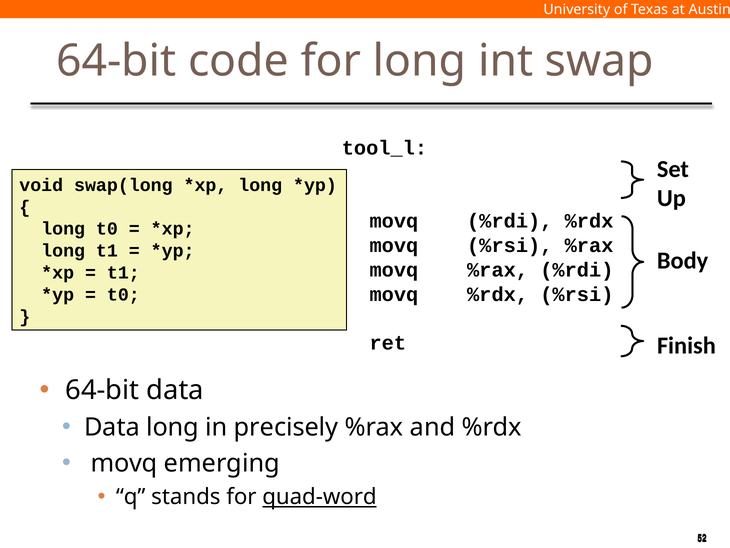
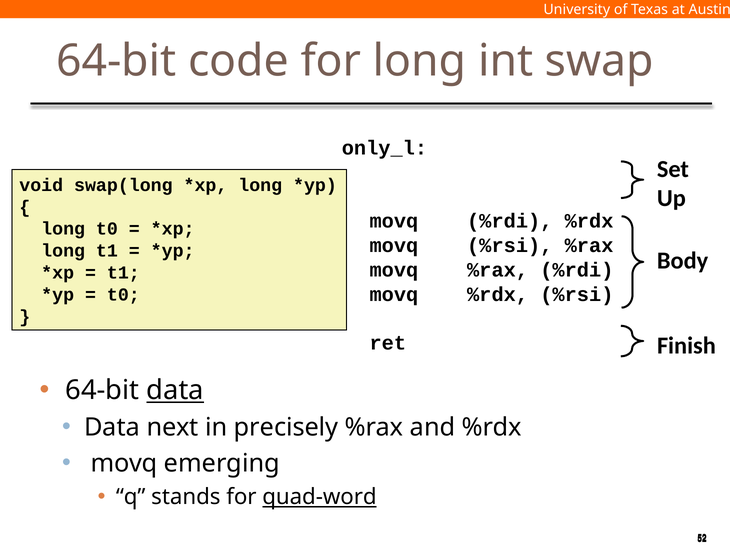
tool_l: tool_l -> only_l (384, 148)
data underline: none -> present (175, 390)
Data long: long -> next (173, 427)
